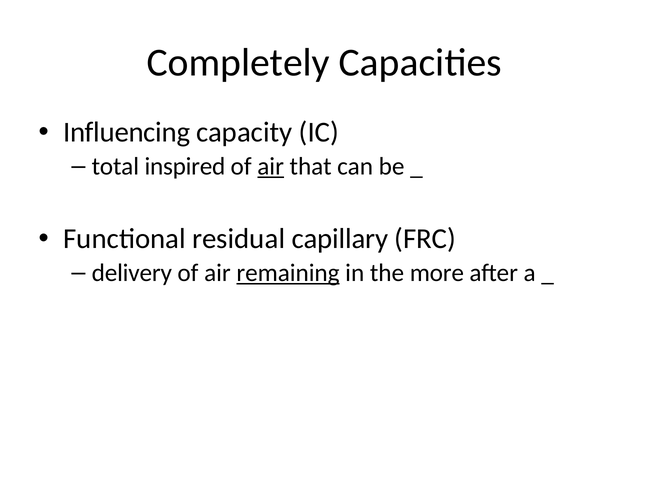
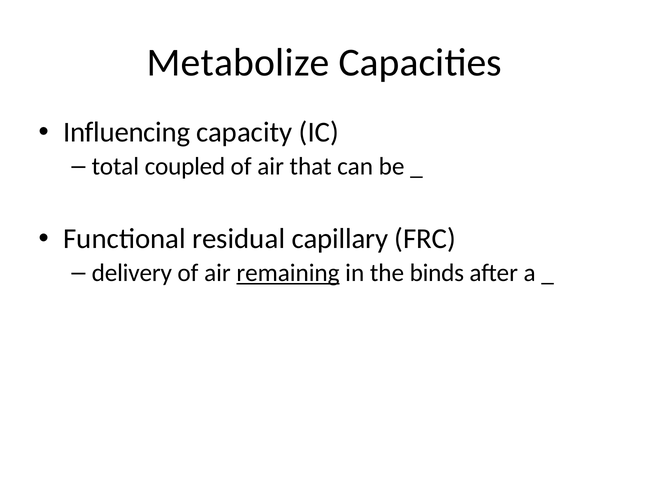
Completely: Completely -> Metabolize (238, 63)
inspired: inspired -> coupled (185, 167)
air underline: present -> none (271, 167)
more: more -> binds (437, 273)
